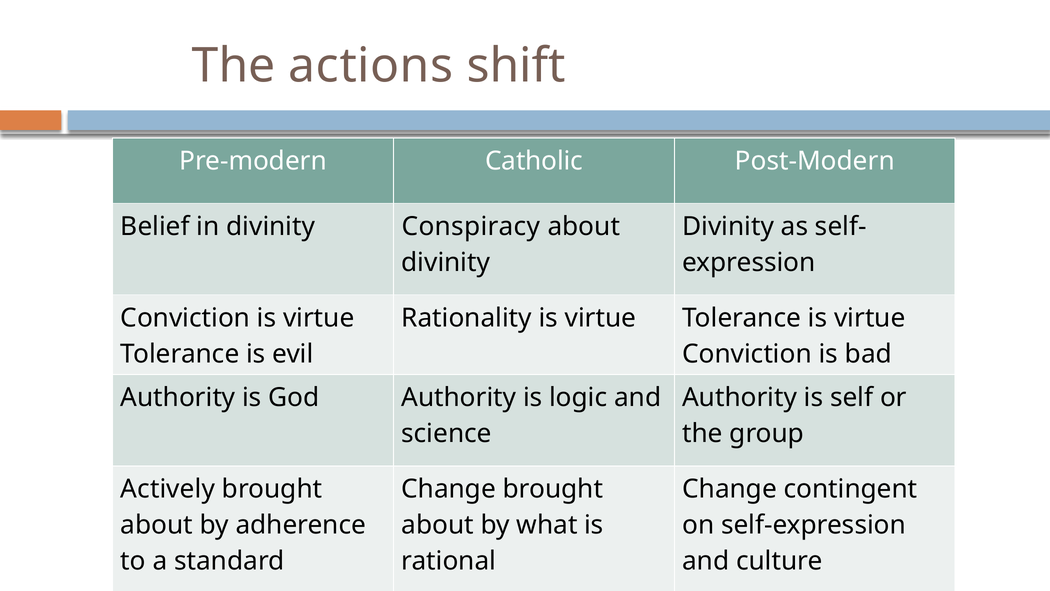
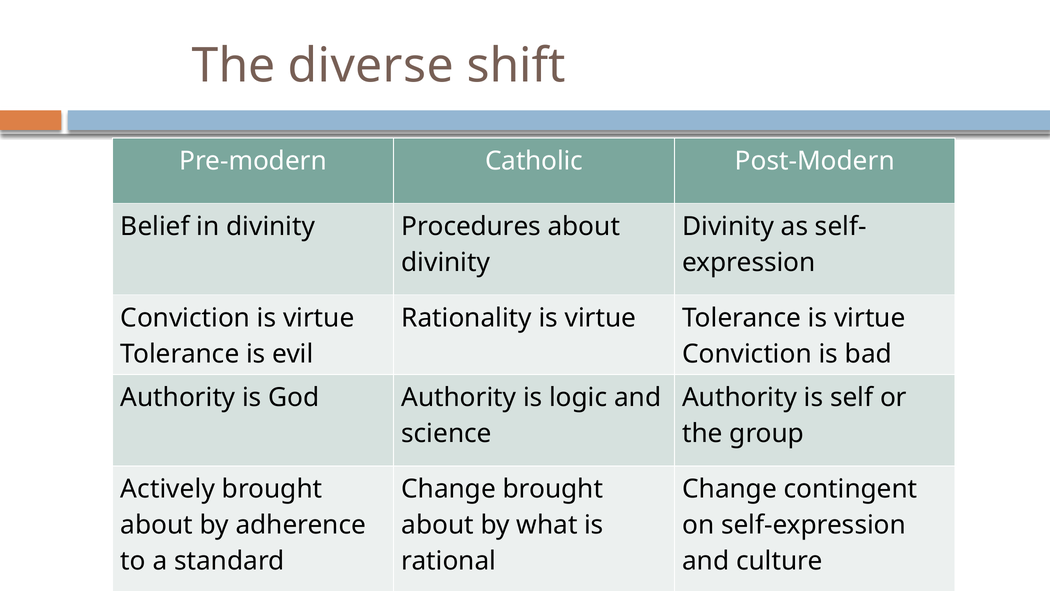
actions: actions -> diverse (371, 66)
Conspiracy: Conspiracy -> Procedures (471, 226)
